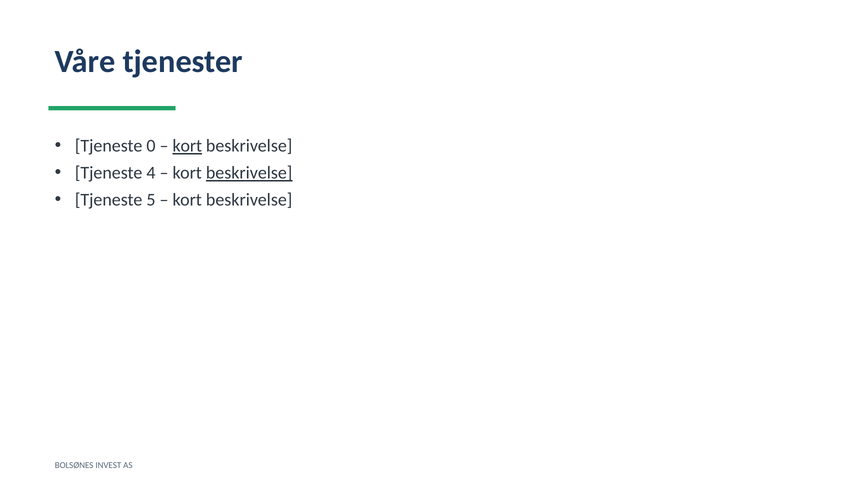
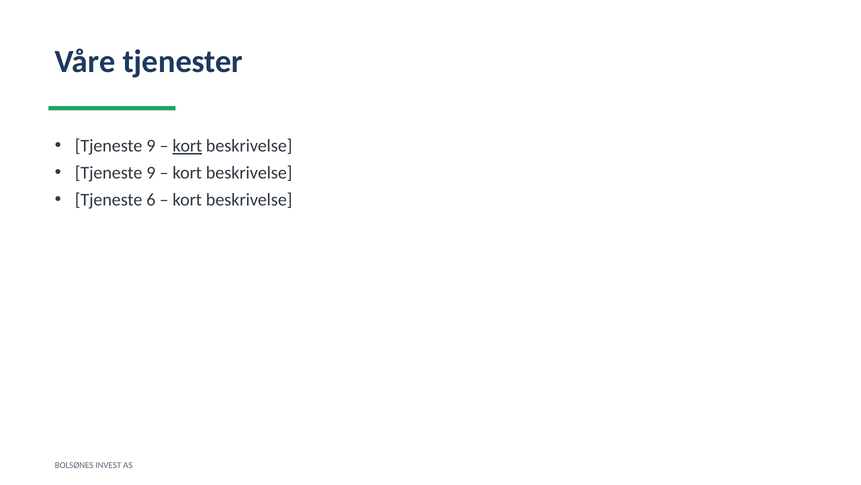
0: 0 -> 9 (151, 146)
4: 4 -> 9 (151, 173)
beskrivelse underline: present -> none (249, 173)
5: 5 -> 6 (151, 200)
